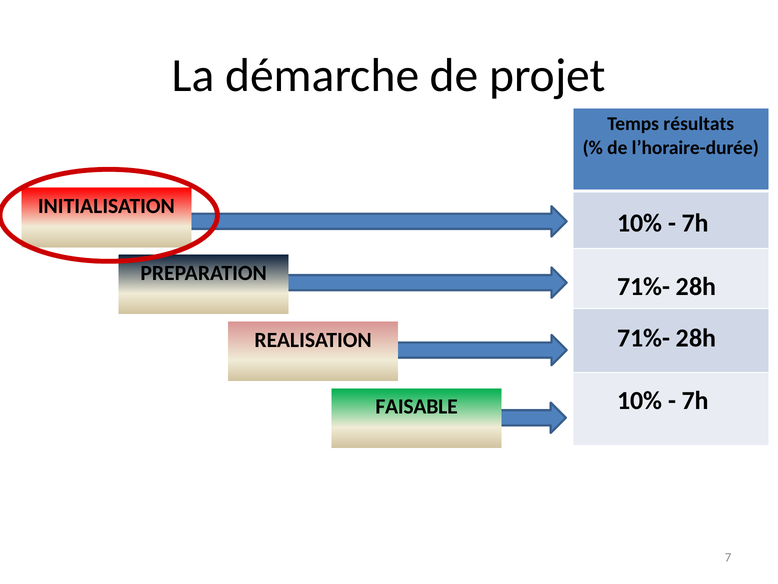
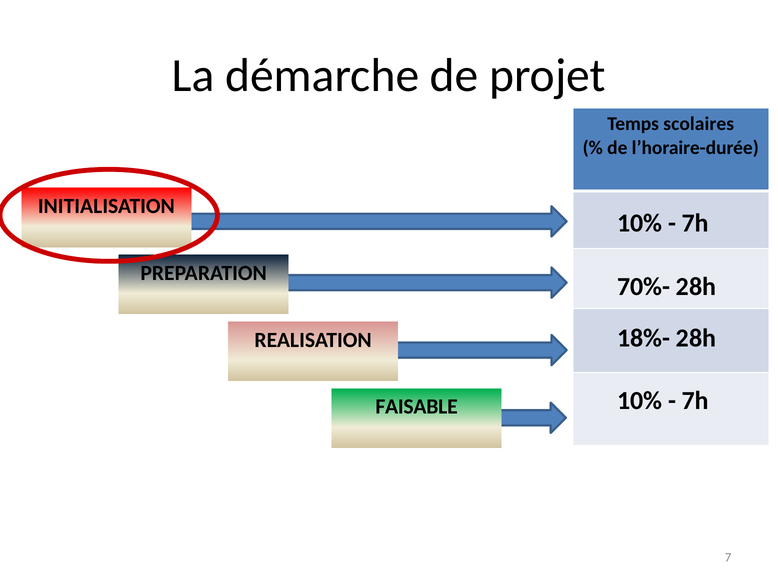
résultats: résultats -> scolaires (699, 124)
71%-: 71%- -> 70%- (644, 287)
71%-: 71%- -> 18%- (644, 338)
